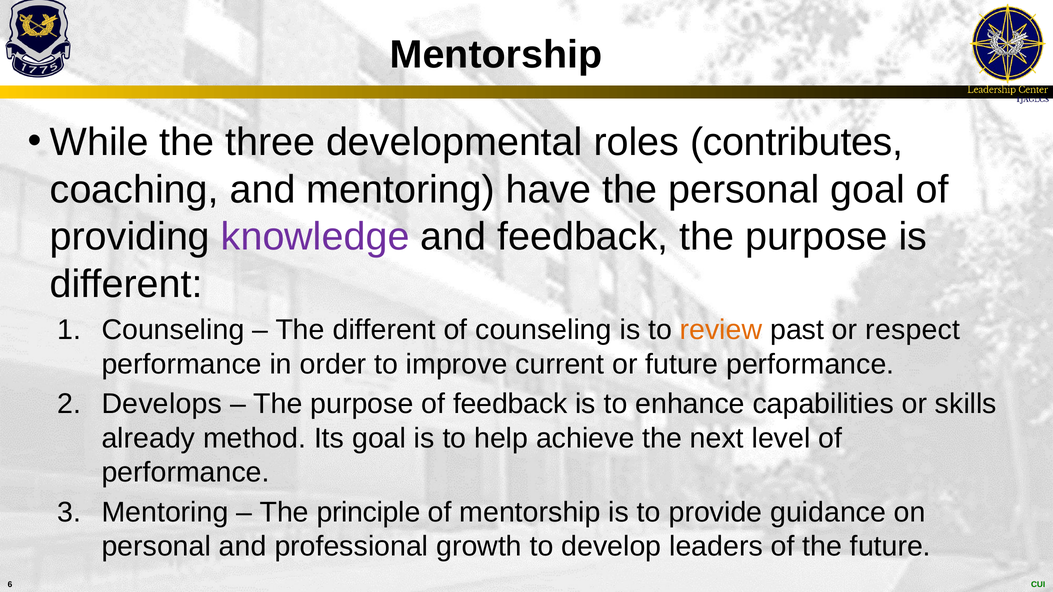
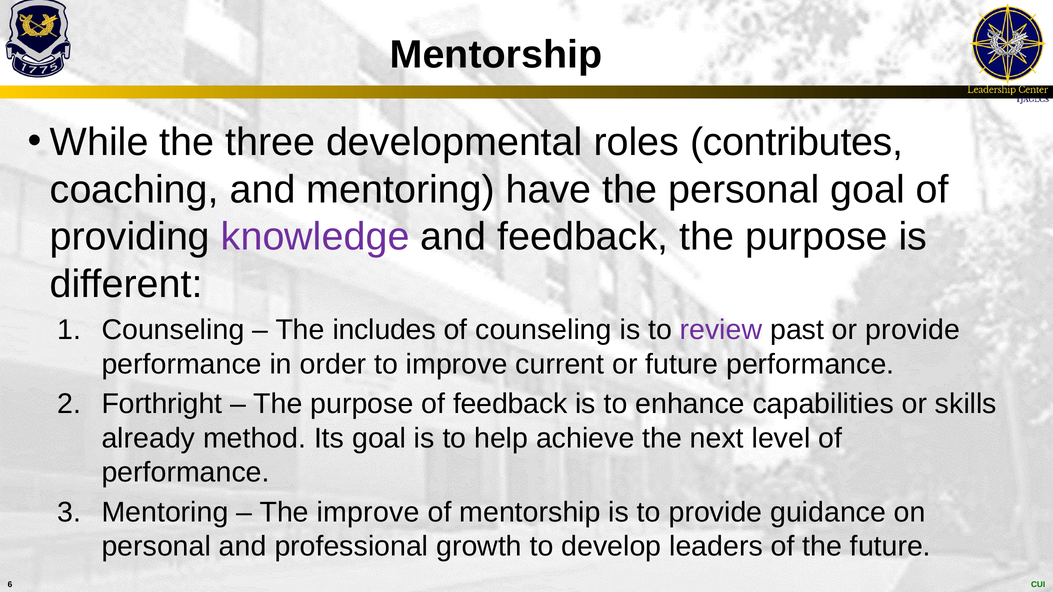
The different: different -> includes (384, 330)
review colour: orange -> purple (721, 330)
or respect: respect -> provide (913, 330)
Develops: Develops -> Forthright (162, 404)
The principle: principle -> improve (368, 513)
